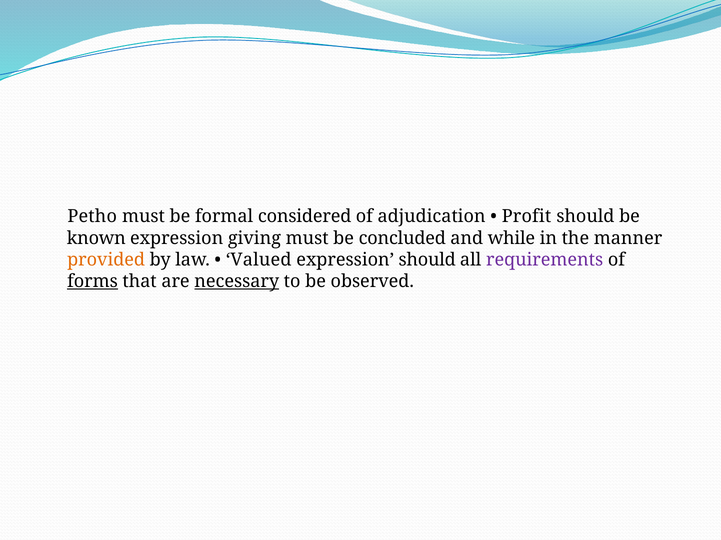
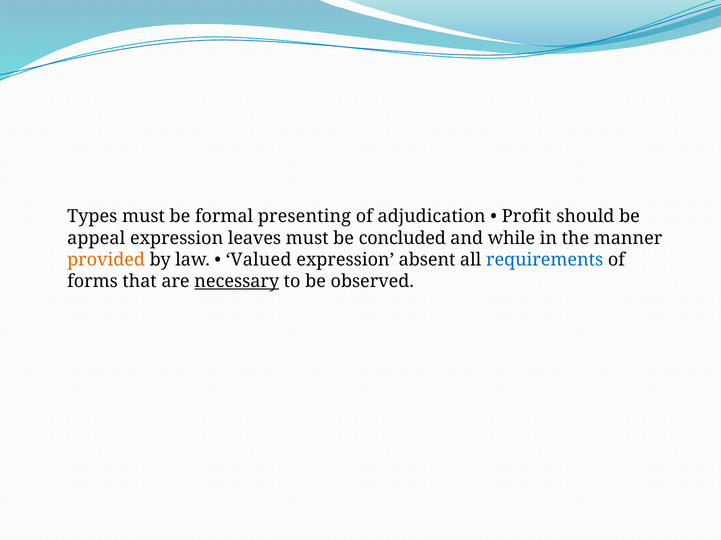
Petho: Petho -> Types (92, 217)
considered: considered -> presenting (304, 217)
known: known -> appeal (96, 238)
giving: giving -> leaves (254, 238)
expression should: should -> absent (427, 260)
requirements colour: purple -> blue (545, 260)
forms underline: present -> none (92, 282)
